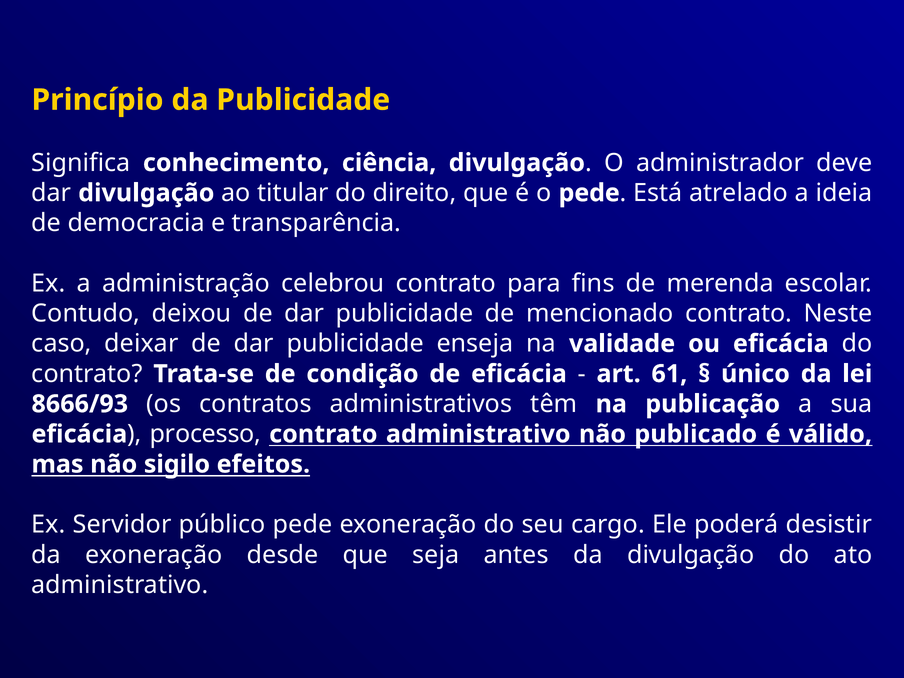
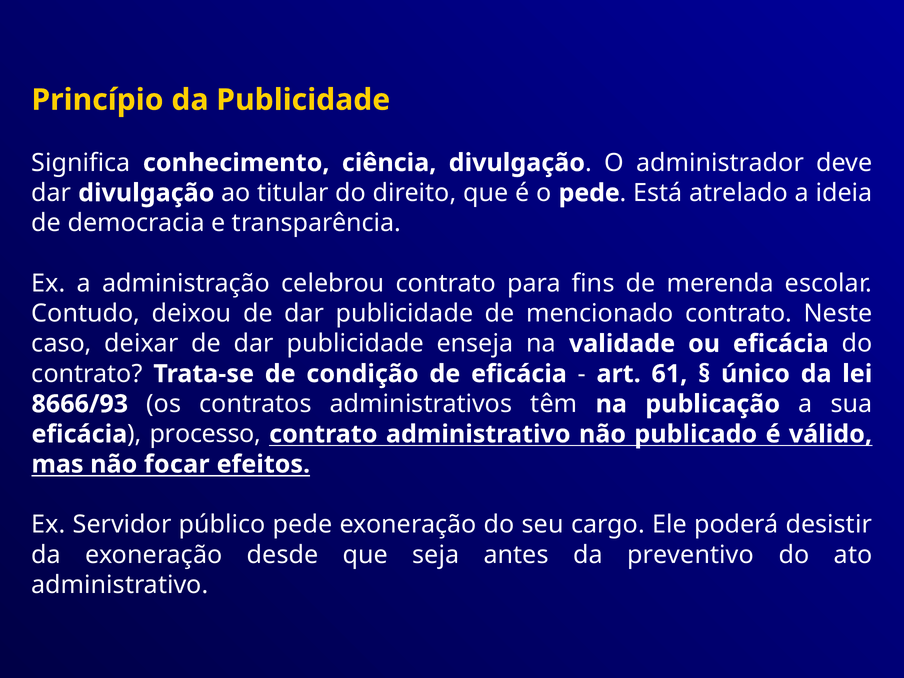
sigilo: sigilo -> focar (177, 464)
da divulgação: divulgação -> preventivo (691, 555)
